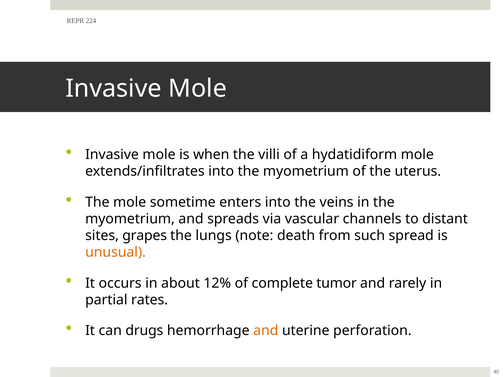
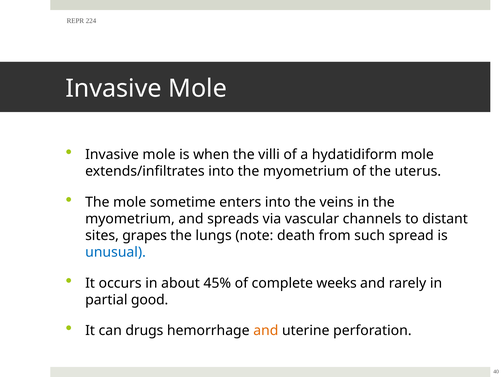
unusual colour: orange -> blue (116, 253)
12%: 12% -> 45% (217, 283)
tumor: tumor -> weeks (337, 283)
rates: rates -> good (150, 300)
